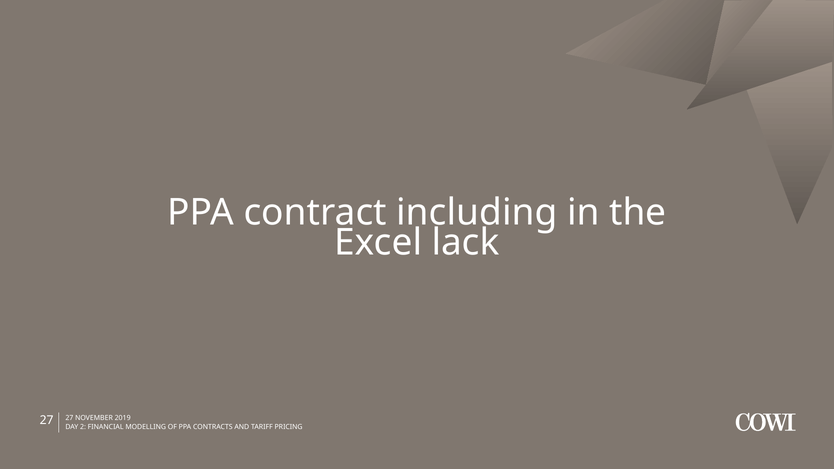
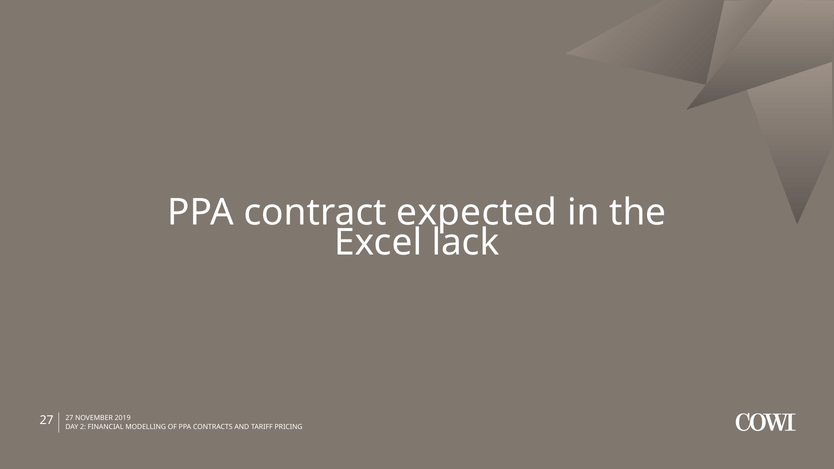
including: including -> expected (477, 212)
